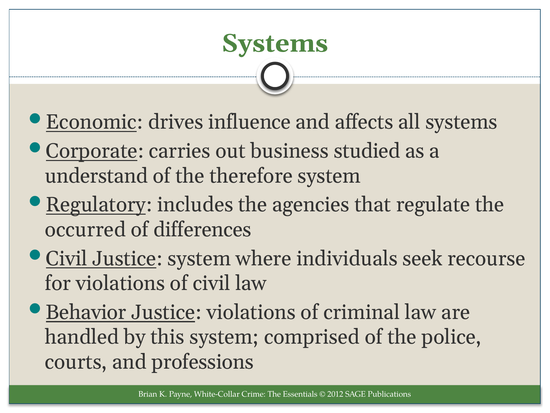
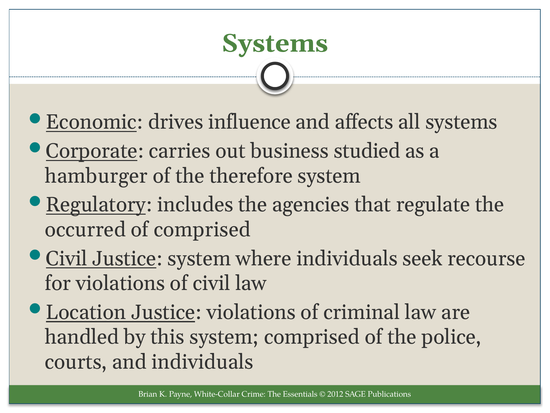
understand: understand -> hamburger (96, 176)
of differences: differences -> comprised (202, 229)
Behavior: Behavior -> Location (86, 312)
and professions: professions -> individuals (202, 361)
